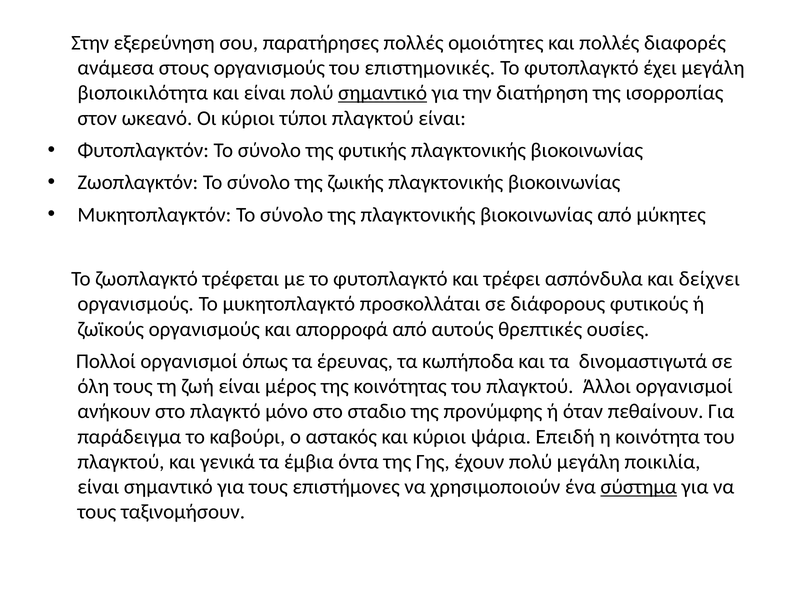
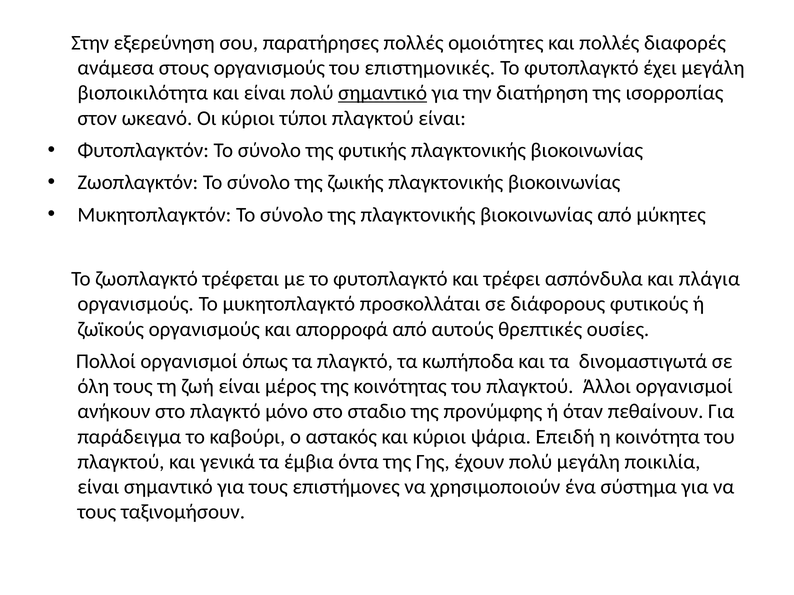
δείχνει: δείχνει -> πλάγια (709, 279)
τα έρευνας: έρευνας -> πλαγκτό (355, 362)
σύστημα underline: present -> none (639, 487)
